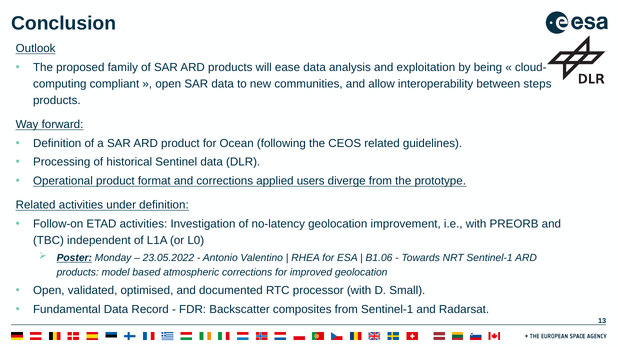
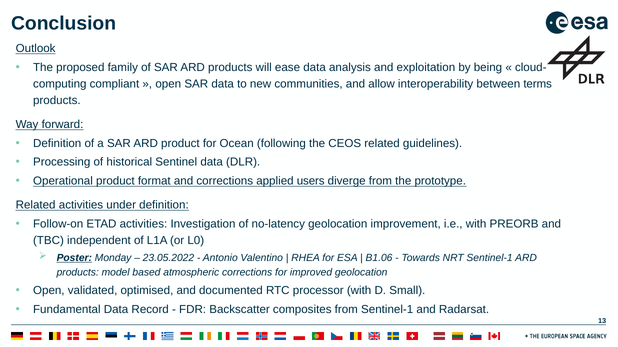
steps: steps -> terms (538, 84)
